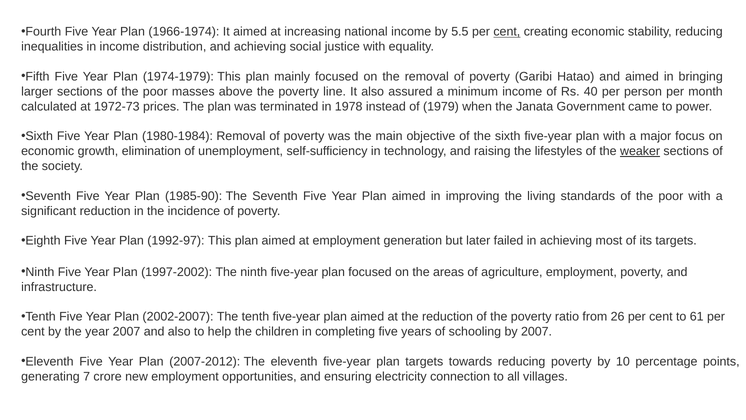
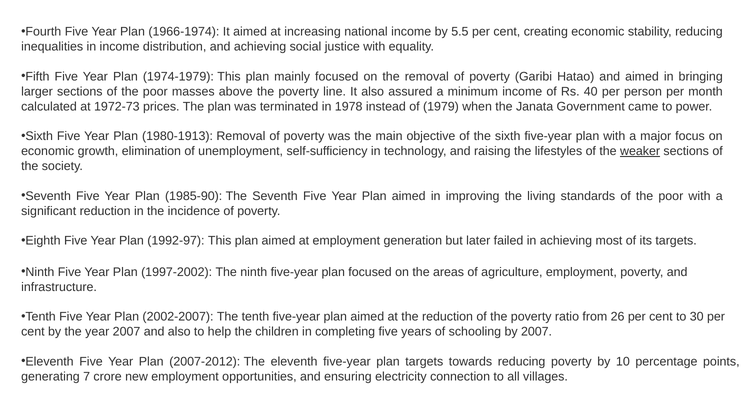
cent underline: present -> none (507, 32)
1980-1984: 1980-1984 -> 1980-1913 (178, 136)
61: 61 -> 30 (697, 317)
